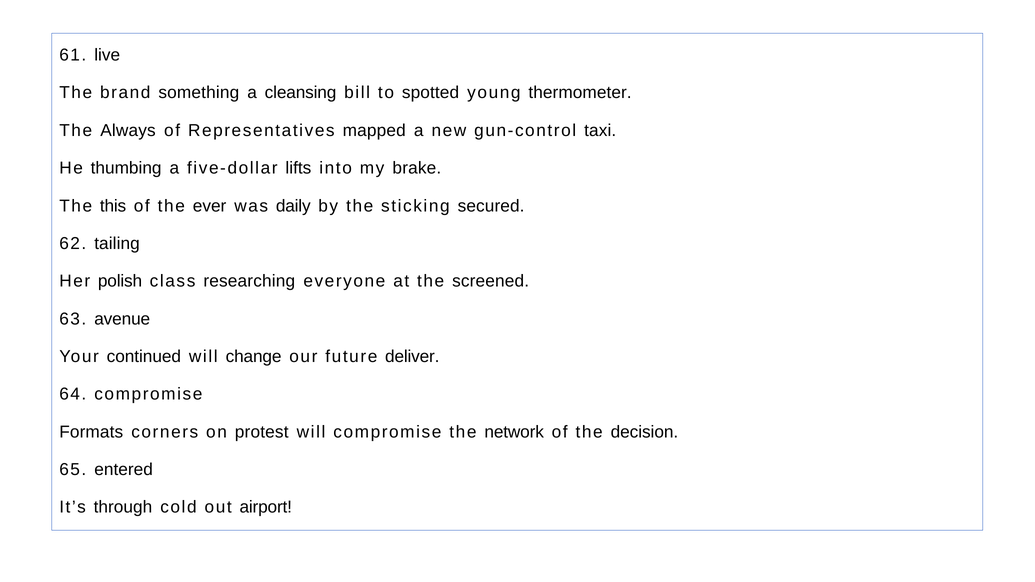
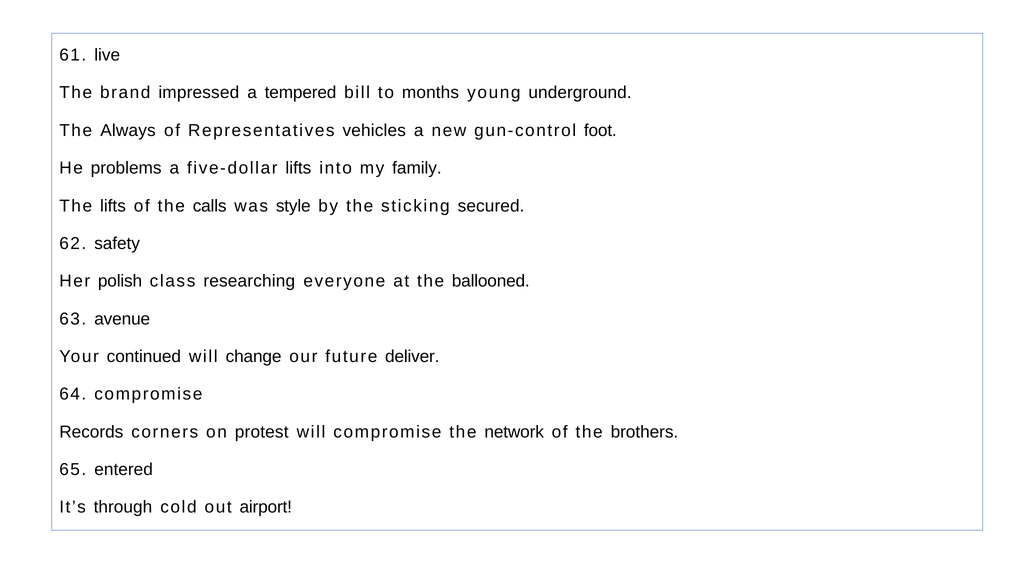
something: something -> impressed (199, 93)
cleansing: cleansing -> tempered (301, 93)
spotted: spotted -> months (431, 93)
thermometer: thermometer -> underground (580, 93)
mapped: mapped -> vehicles (374, 131)
taxi: taxi -> foot (600, 131)
thumbing: thumbing -> problems (126, 168)
brake: brake -> family (417, 168)
The this: this -> lifts (113, 206)
ever: ever -> calls (210, 206)
daily: daily -> style (293, 206)
tailing: tailing -> safety (117, 244)
screened: screened -> ballooned (491, 281)
Formats: Formats -> Records (91, 432)
decision: decision -> brothers (644, 432)
